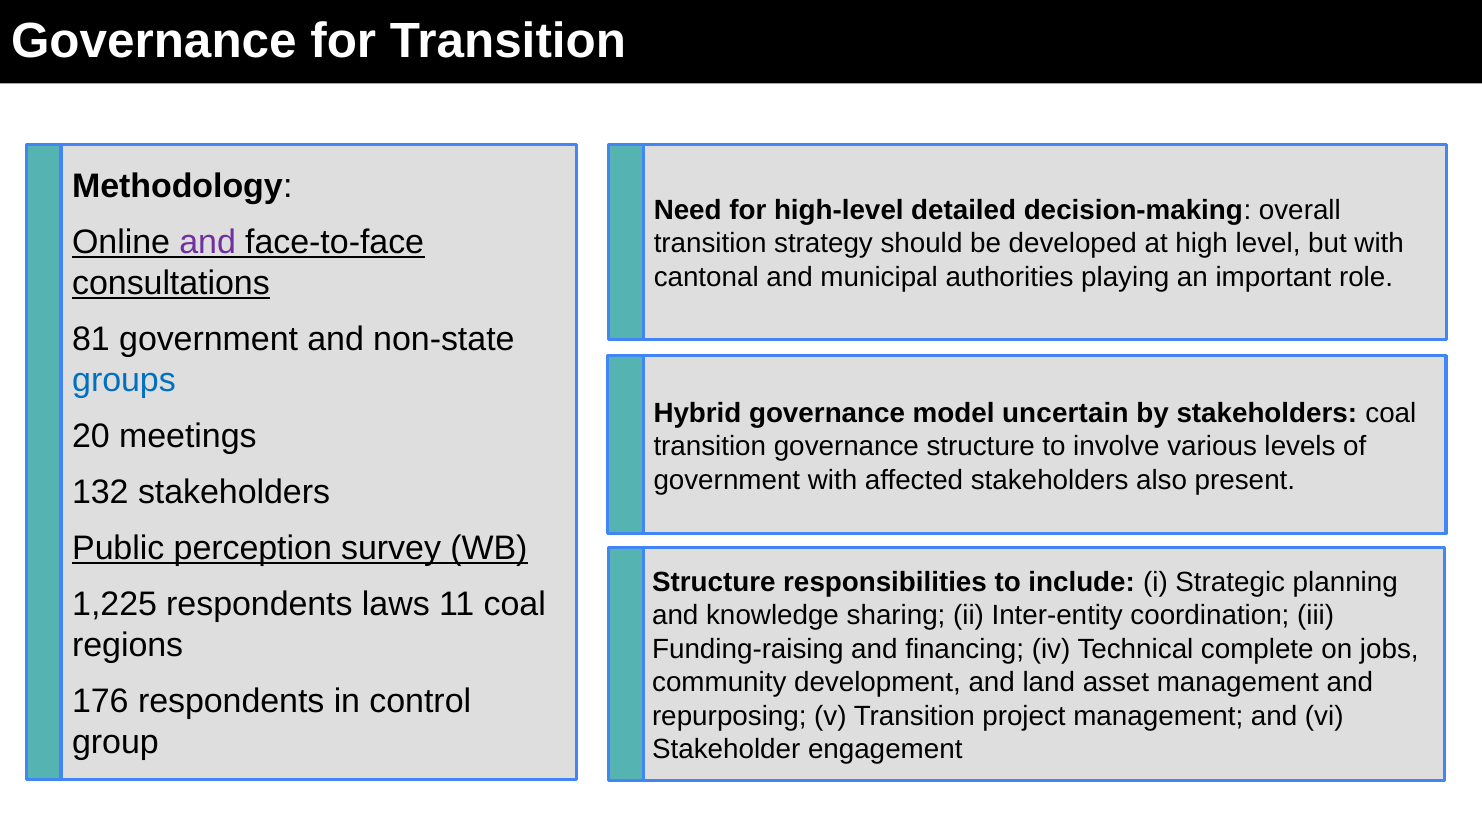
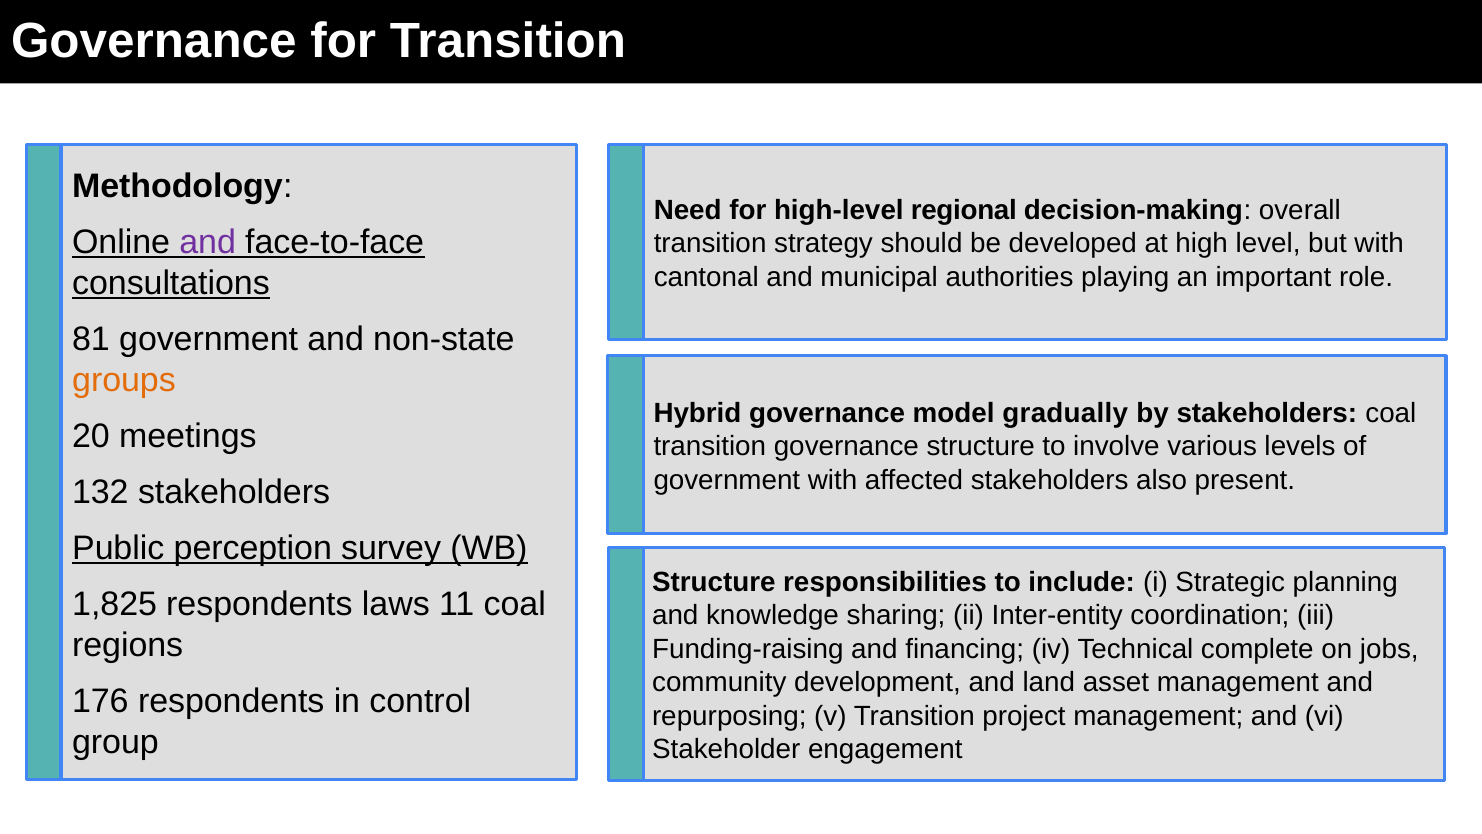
detailed: detailed -> regional (964, 210)
groups colour: blue -> orange (124, 380)
uncertain: uncertain -> gradually (1065, 413)
1,225: 1,225 -> 1,825 (115, 605)
